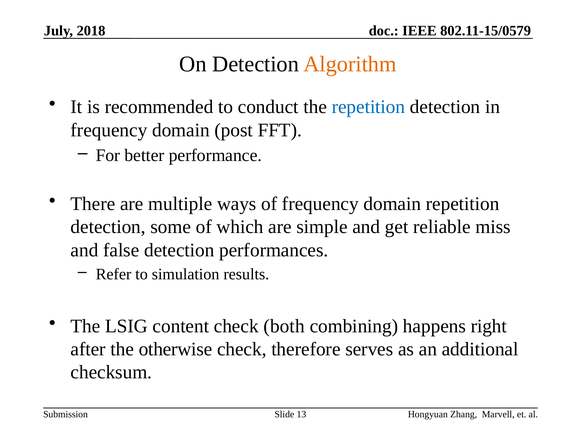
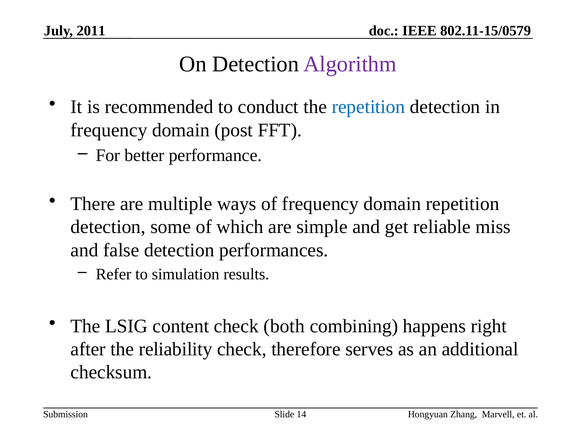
2018: 2018 -> 2011 (91, 31)
Algorithm colour: orange -> purple (350, 64)
otherwise: otherwise -> reliability (176, 349)
13: 13 -> 14 (301, 414)
